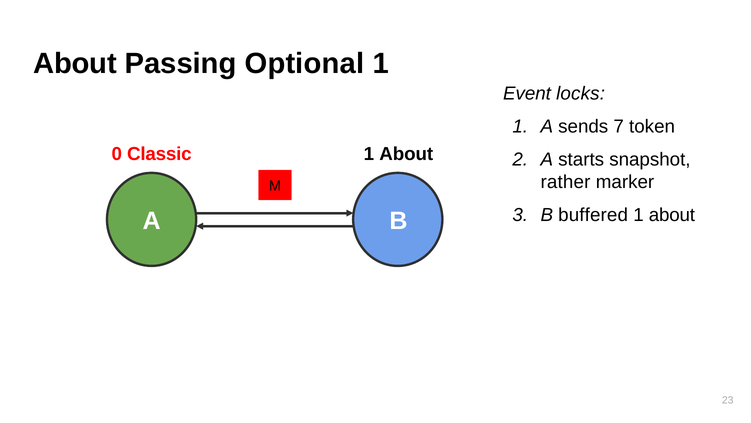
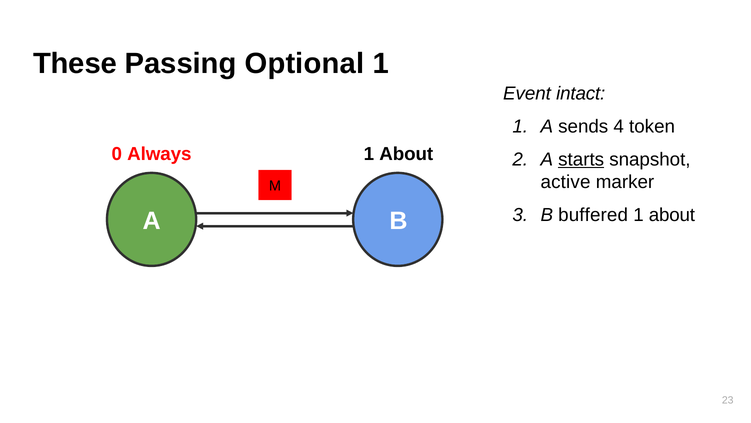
About: About -> These (75, 64)
locks: locks -> intact (581, 93)
7: 7 -> 4 (619, 126)
Classic: Classic -> Always (159, 154)
starts underline: none -> present (581, 159)
rather: rather -> active (566, 182)
